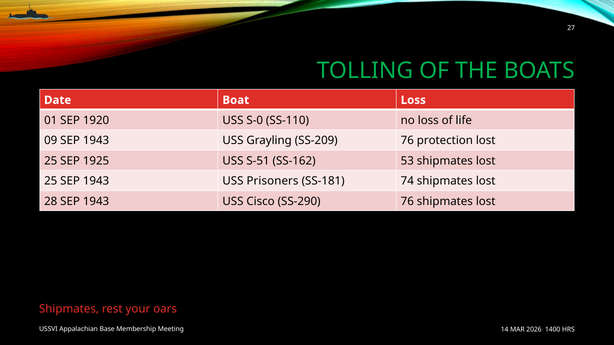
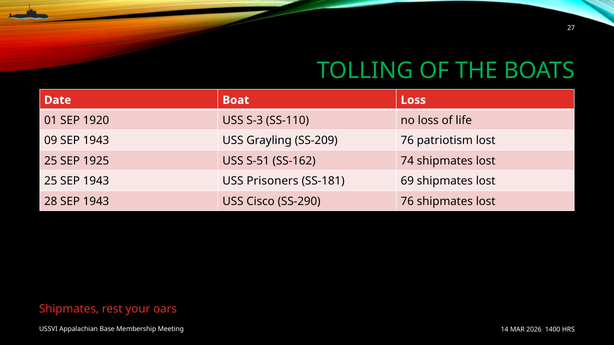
S-0: S-0 -> S-3 (255, 120)
protection: protection -> patriotism (445, 141)
53: 53 -> 74 (407, 161)
74: 74 -> 69 (407, 181)
